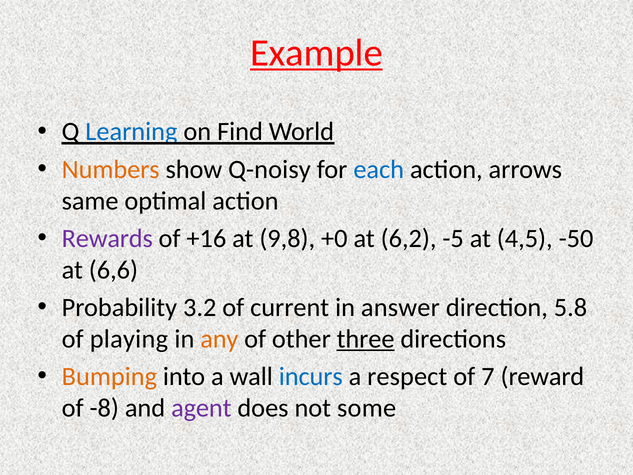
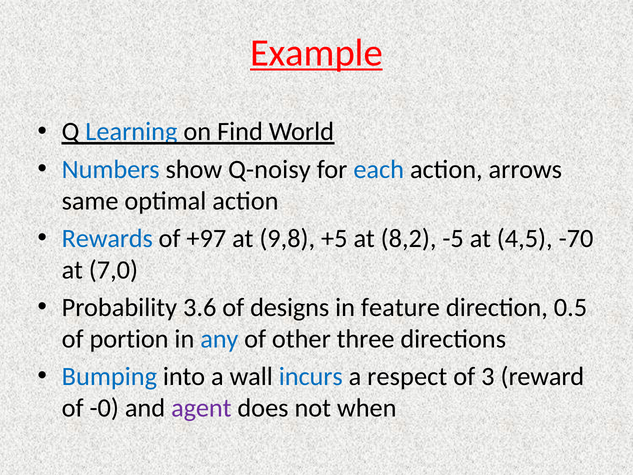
Numbers colour: orange -> blue (111, 169)
Rewards colour: purple -> blue (107, 238)
+16: +16 -> +97 (206, 238)
+0: +0 -> +5 (334, 238)
6,2: 6,2 -> 8,2 (409, 238)
-50: -50 -> -70 (576, 238)
6,6: 6,6 -> 7,0 (113, 270)
3.2: 3.2 -> 3.6 (200, 307)
current: current -> designs (290, 307)
answer: answer -> feature (400, 307)
5.8: 5.8 -> 0.5 (570, 307)
playing: playing -> portion (129, 339)
any colour: orange -> blue (219, 339)
three underline: present -> none (366, 339)
Bumping colour: orange -> blue (109, 376)
7: 7 -> 3 (488, 376)
-8: -8 -> -0 (104, 408)
some: some -> when (367, 408)
